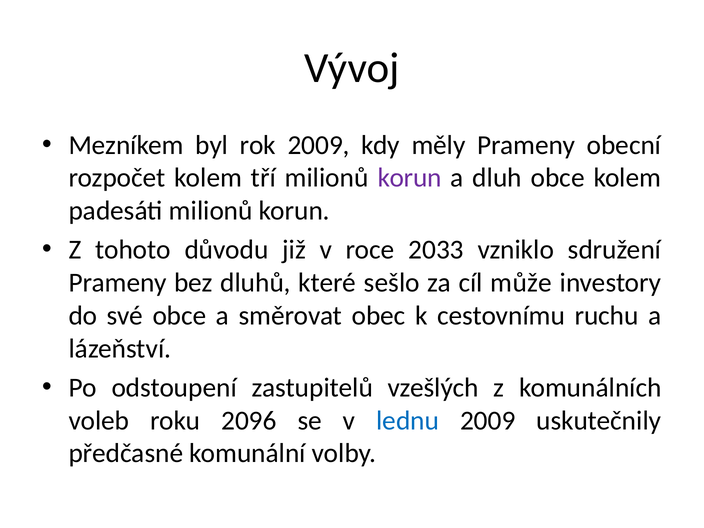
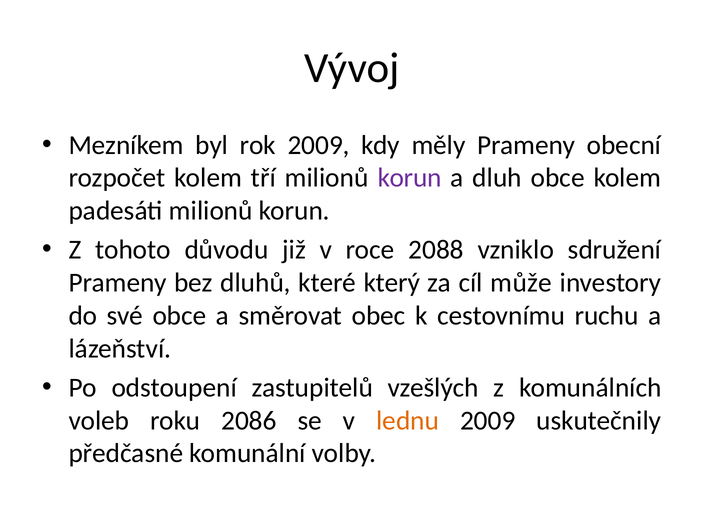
2033: 2033 -> 2088 (436, 250)
sešlo: sešlo -> který (392, 283)
2096: 2096 -> 2086 (249, 421)
lednu colour: blue -> orange (408, 421)
